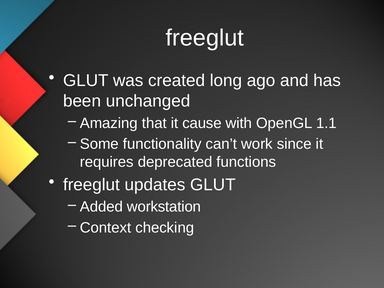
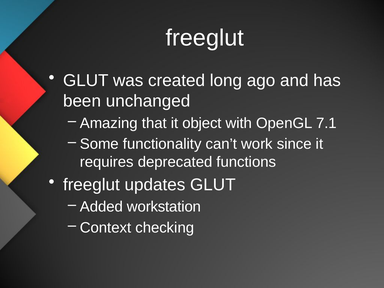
cause: cause -> object (202, 123)
1.1: 1.1 -> 7.1 (326, 123)
